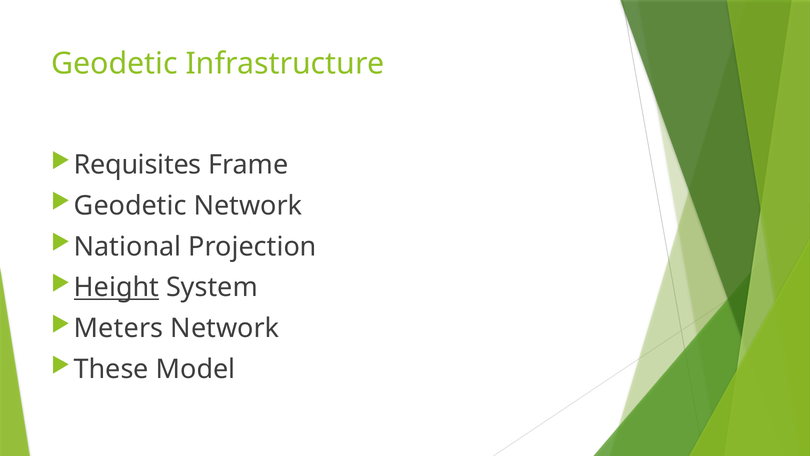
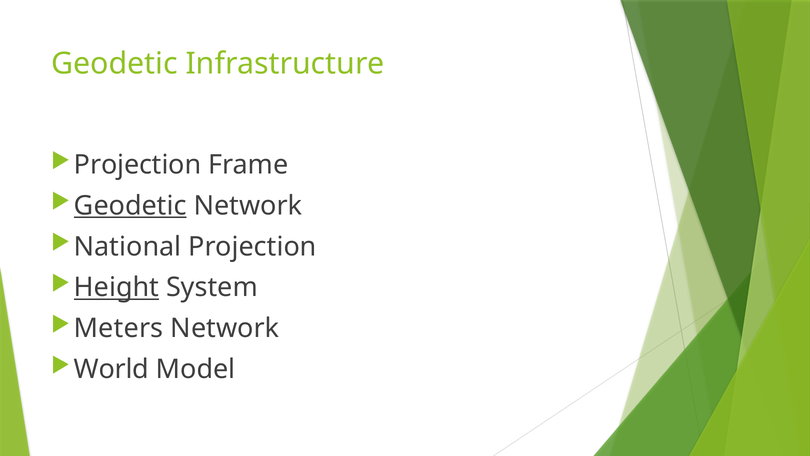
Requisites: Requisites -> Projection (138, 165)
Geodetic underline: none -> present (130, 206)
These: These -> World (111, 369)
